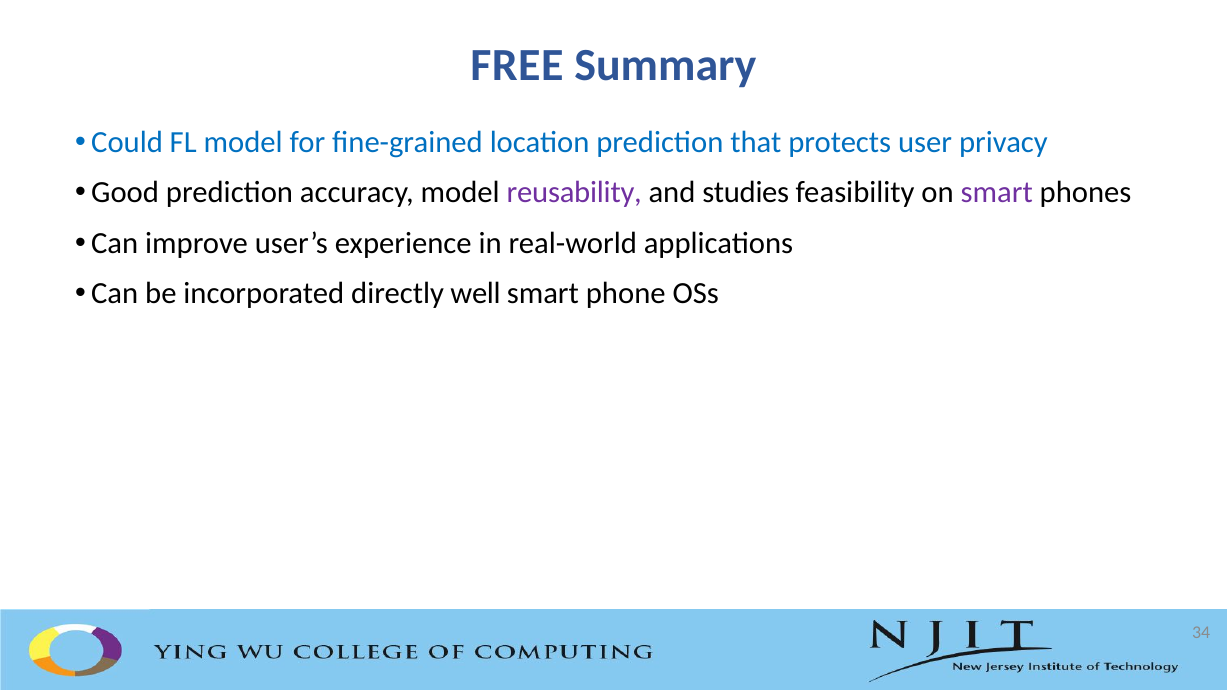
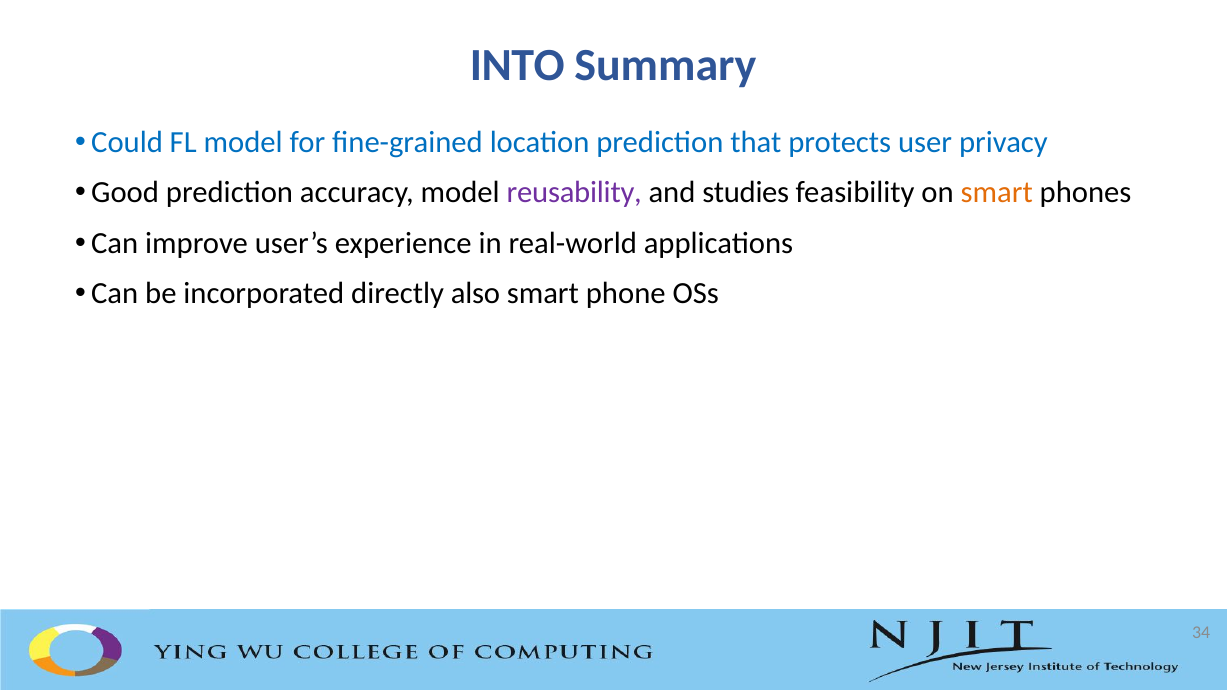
FREE: FREE -> INTO (517, 66)
smart colour: purple -> orange (997, 193)
well: well -> also (476, 294)
